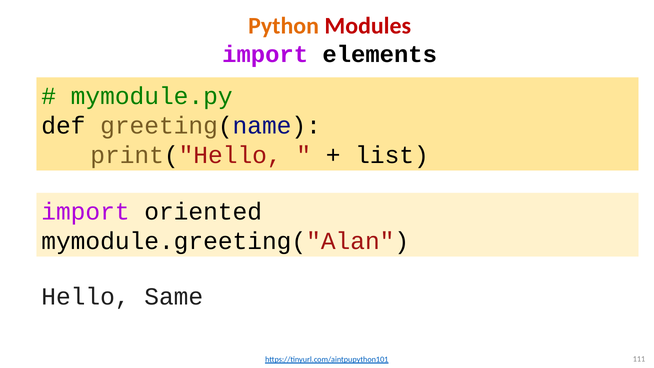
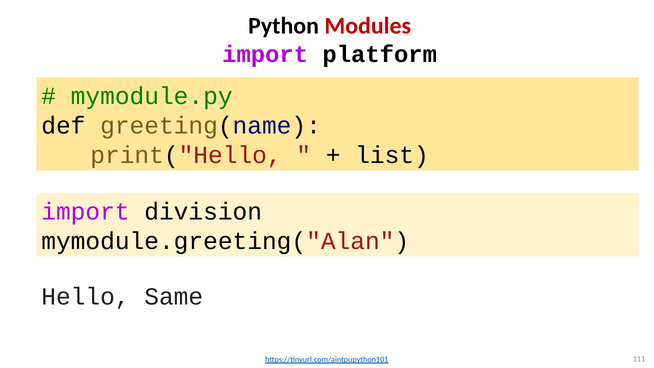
Python colour: orange -> black (284, 26)
elements: elements -> platform (380, 54)
oriented: oriented -> division (203, 212)
